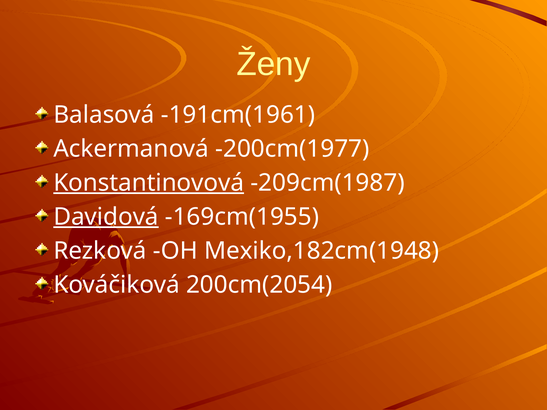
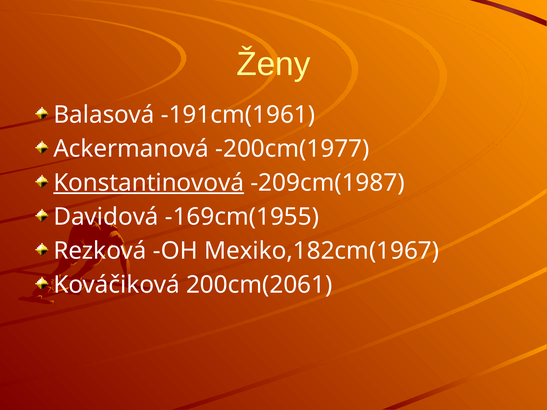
Davidová underline: present -> none (106, 217)
Mexiko,182cm(1948: Mexiko,182cm(1948 -> Mexiko,182cm(1967 (322, 251)
200cm(2054: 200cm(2054 -> 200cm(2061 (259, 285)
